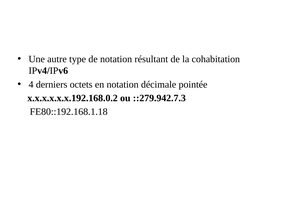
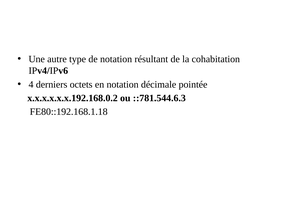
::279.942.7.3: ::279.942.7.3 -> ::781.544.6.3 (159, 98)
